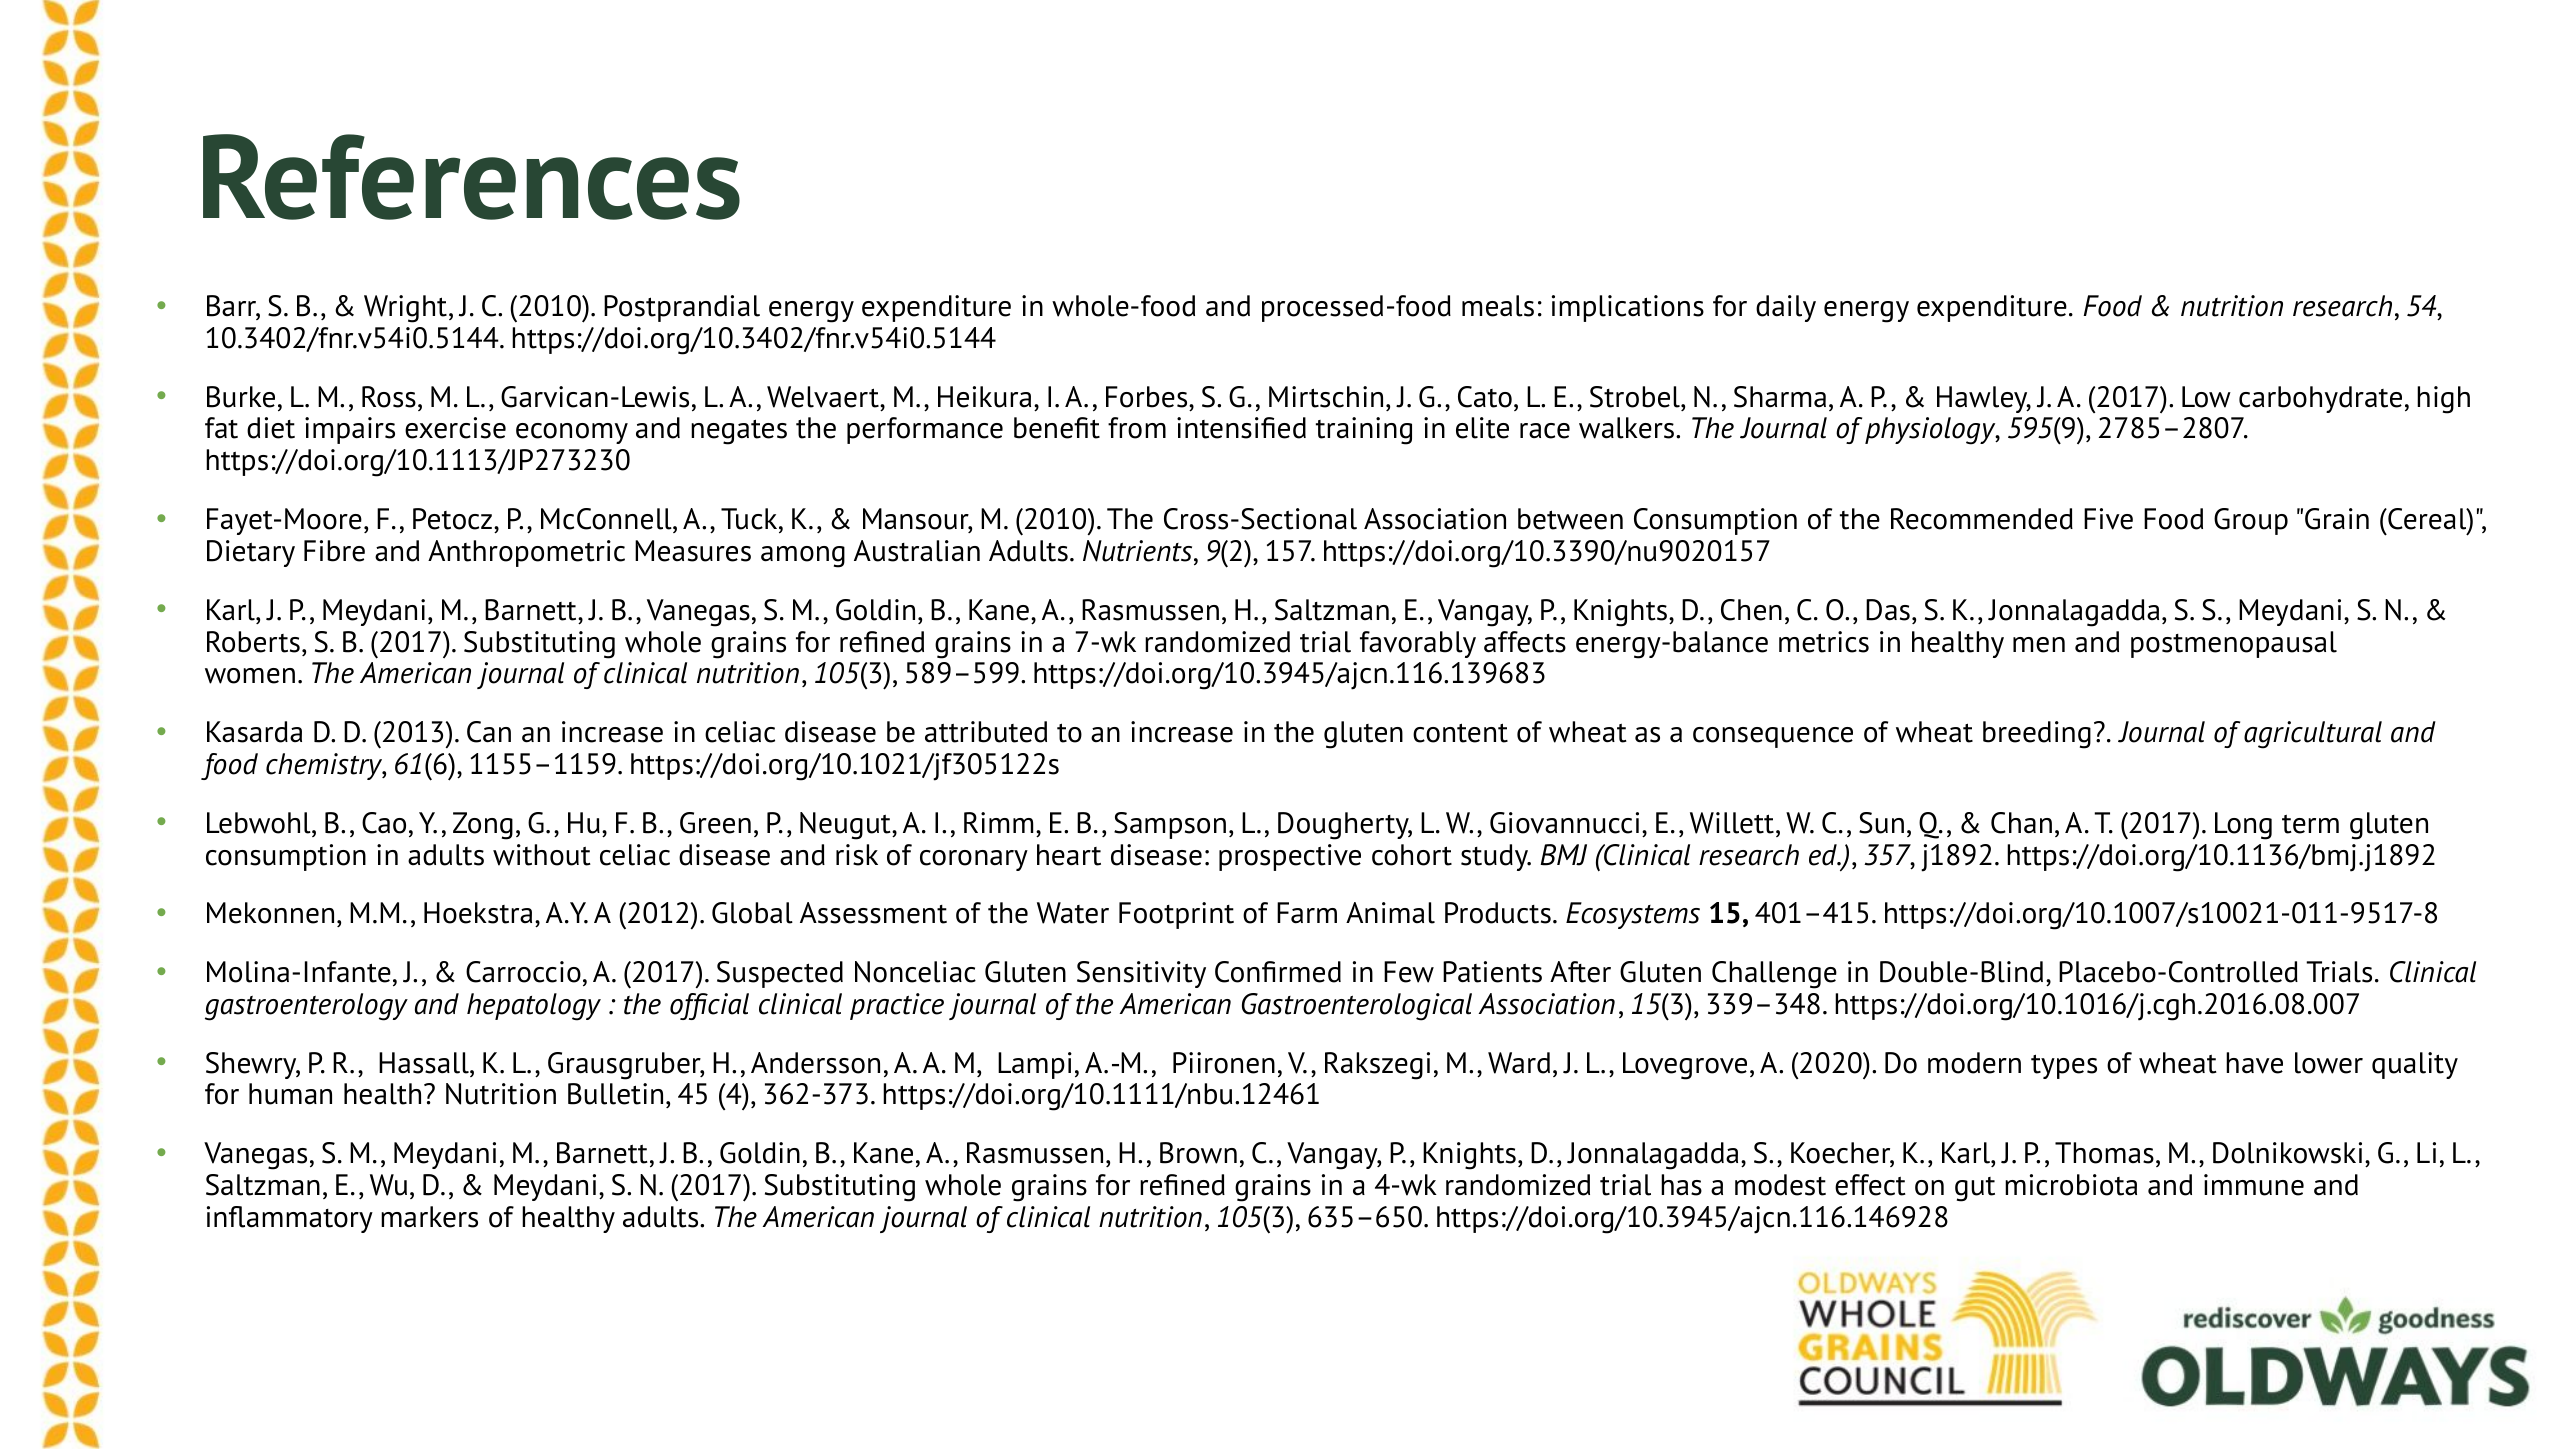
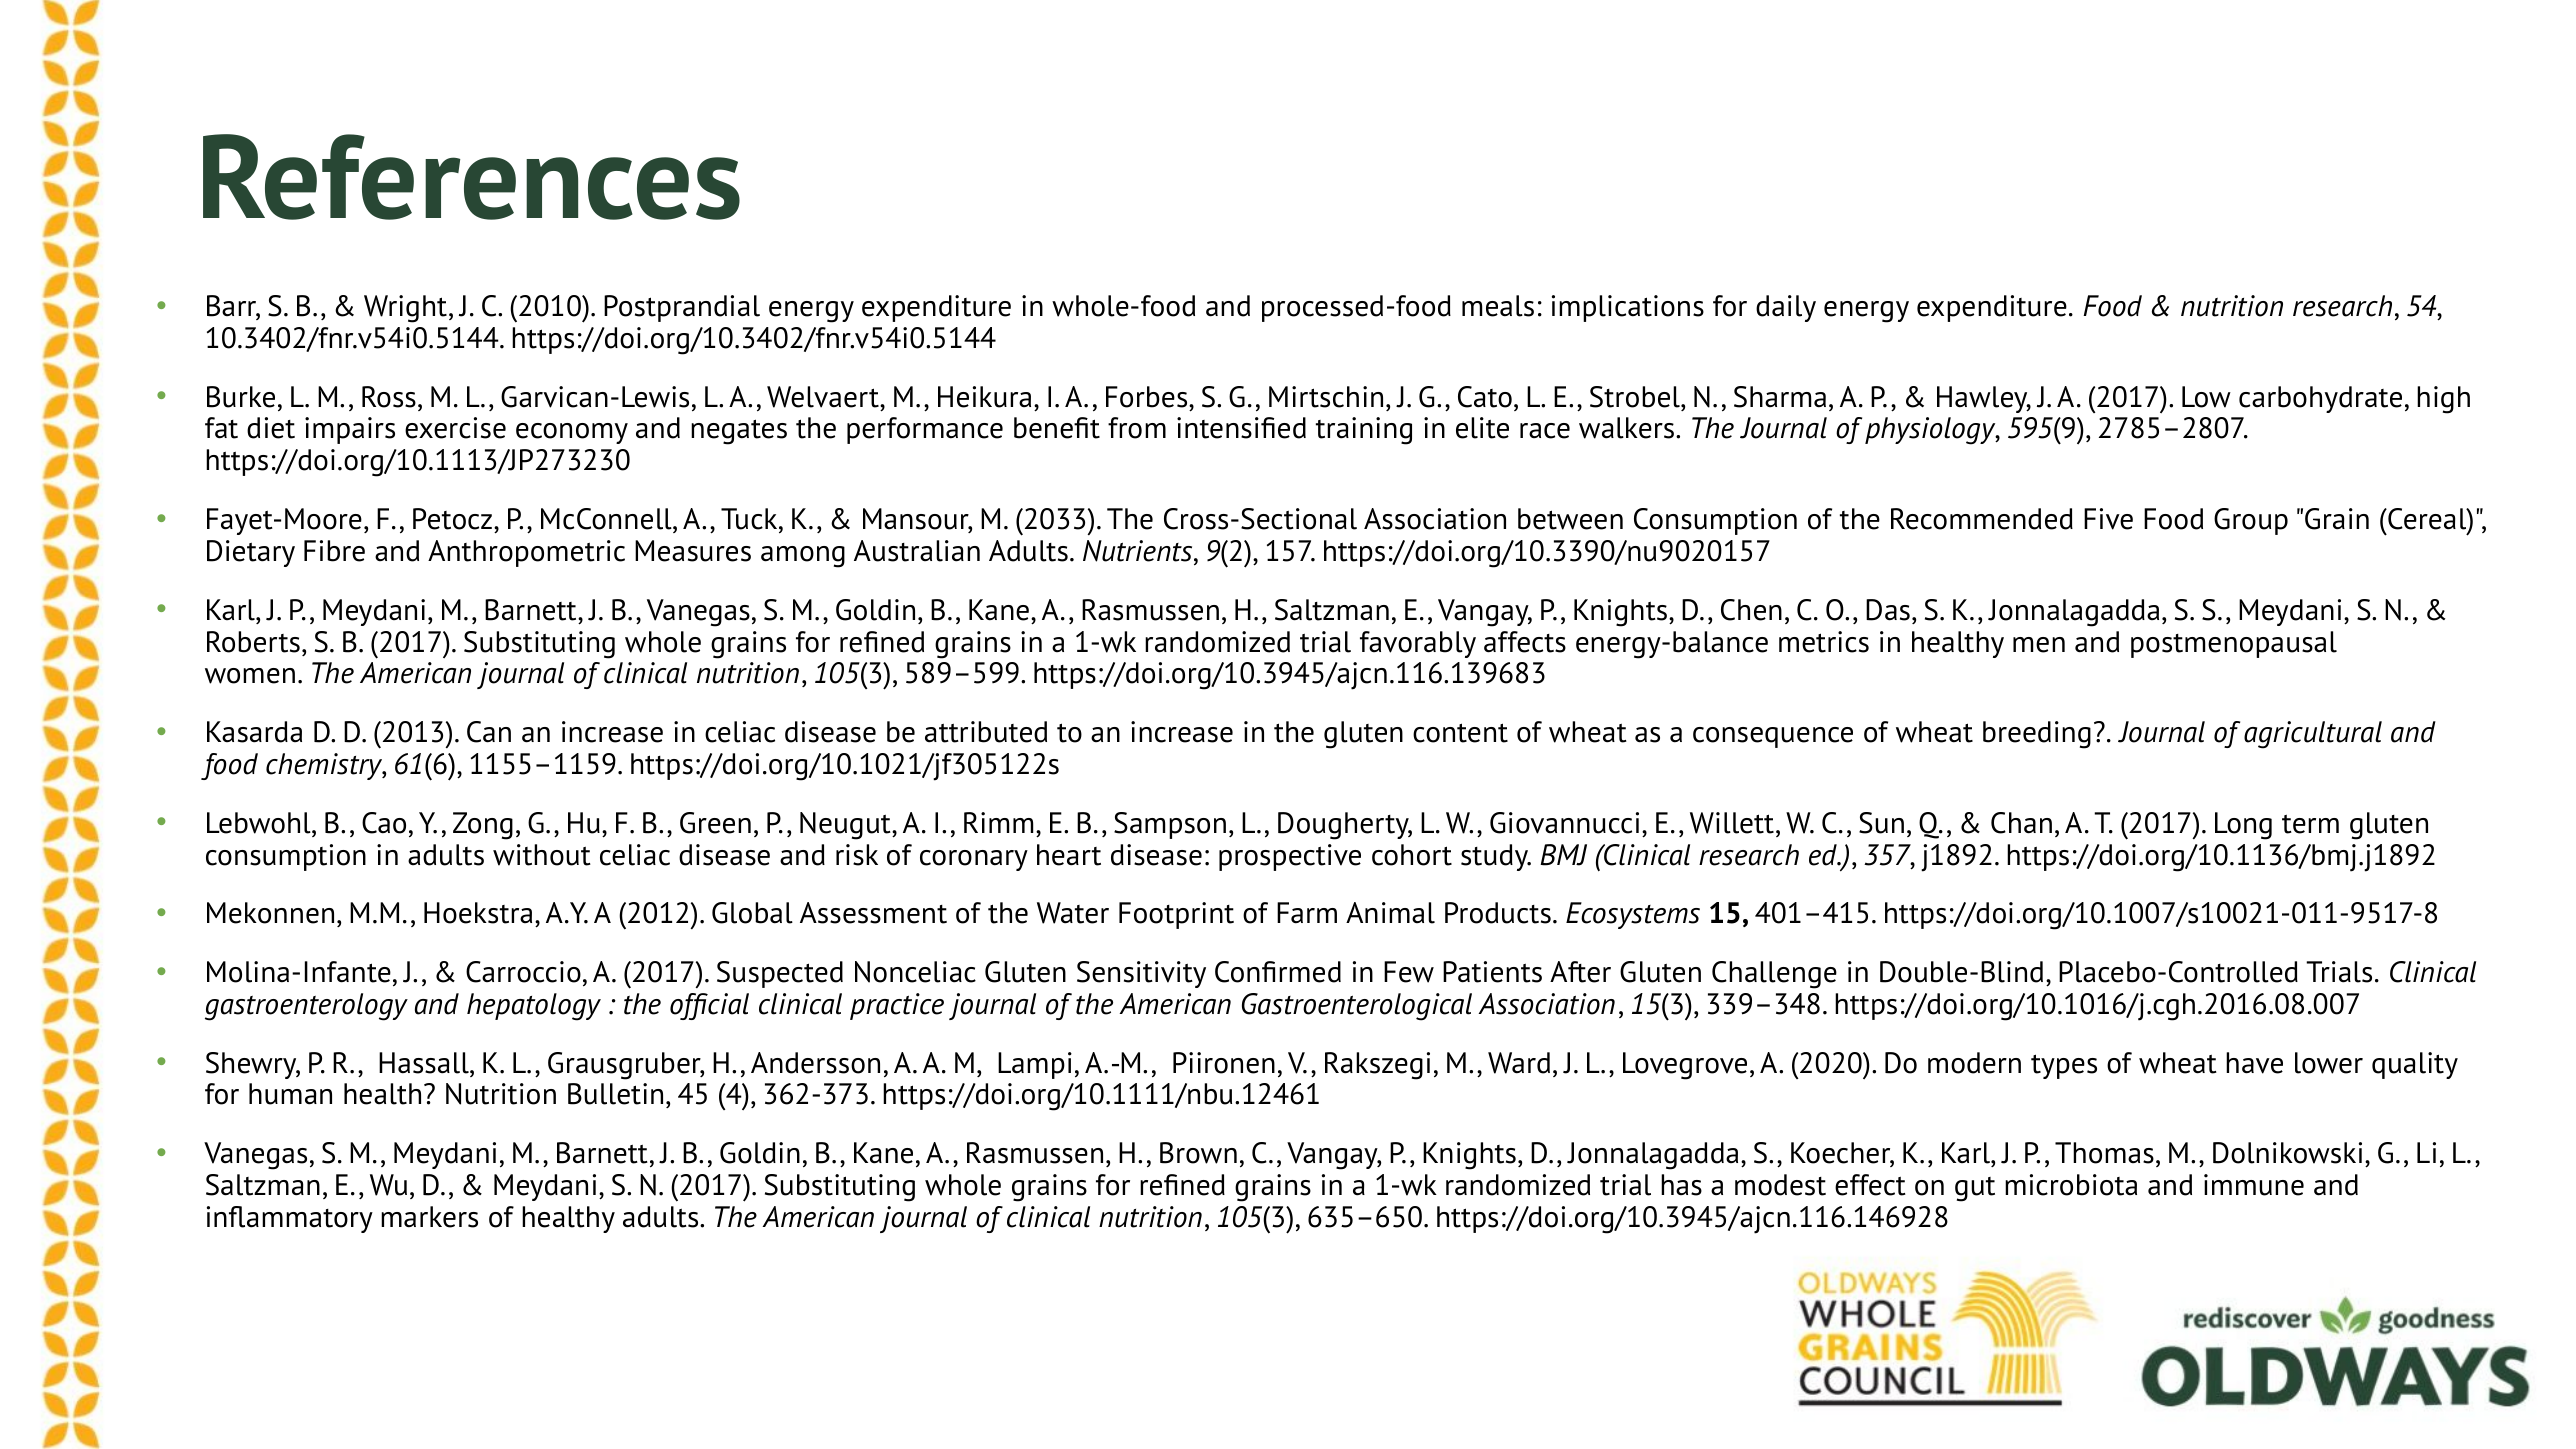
M 2010: 2010 -> 2033 (1058, 520)
7-wk: 7-wk -> 1-wk (1105, 642)
4-wk: 4-wk -> 1-wk (1406, 1186)
